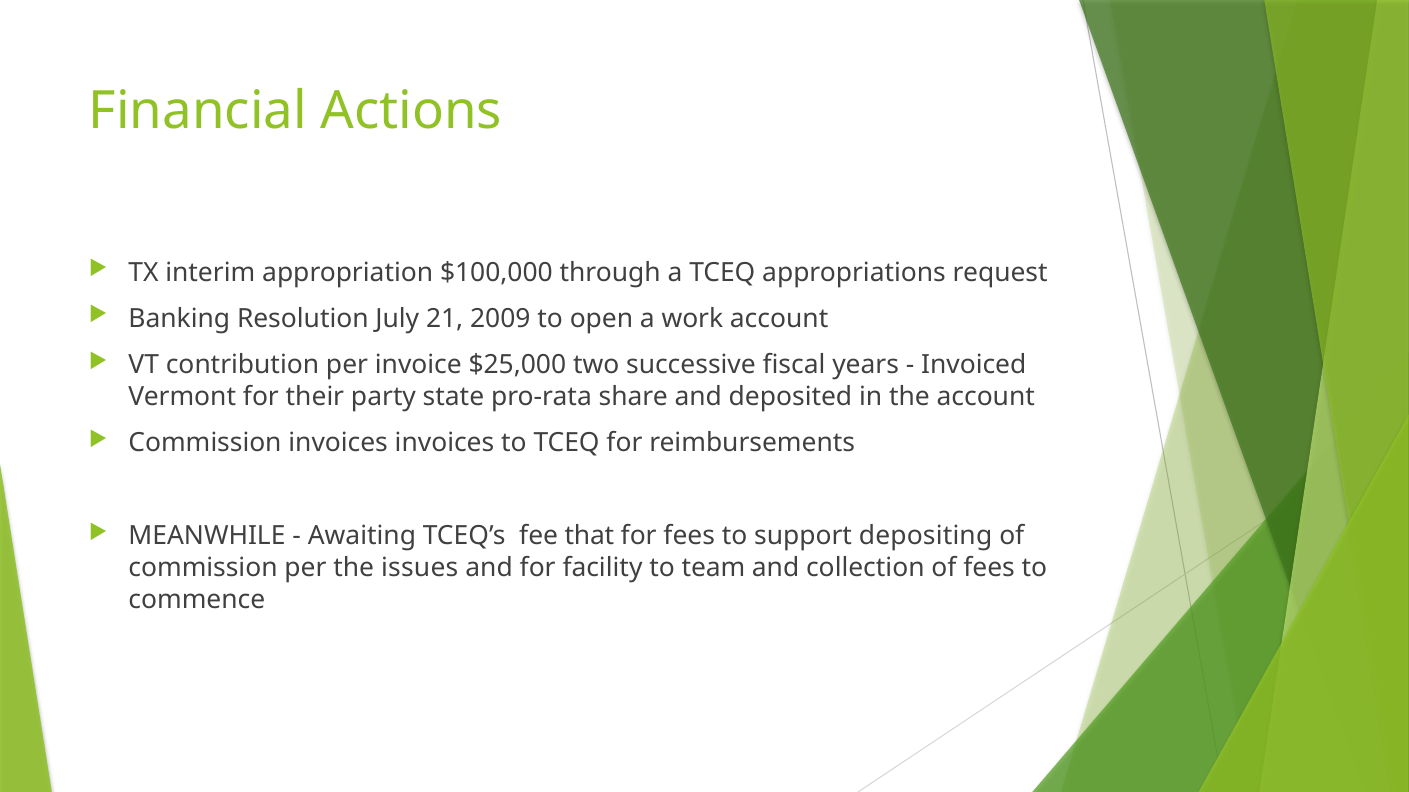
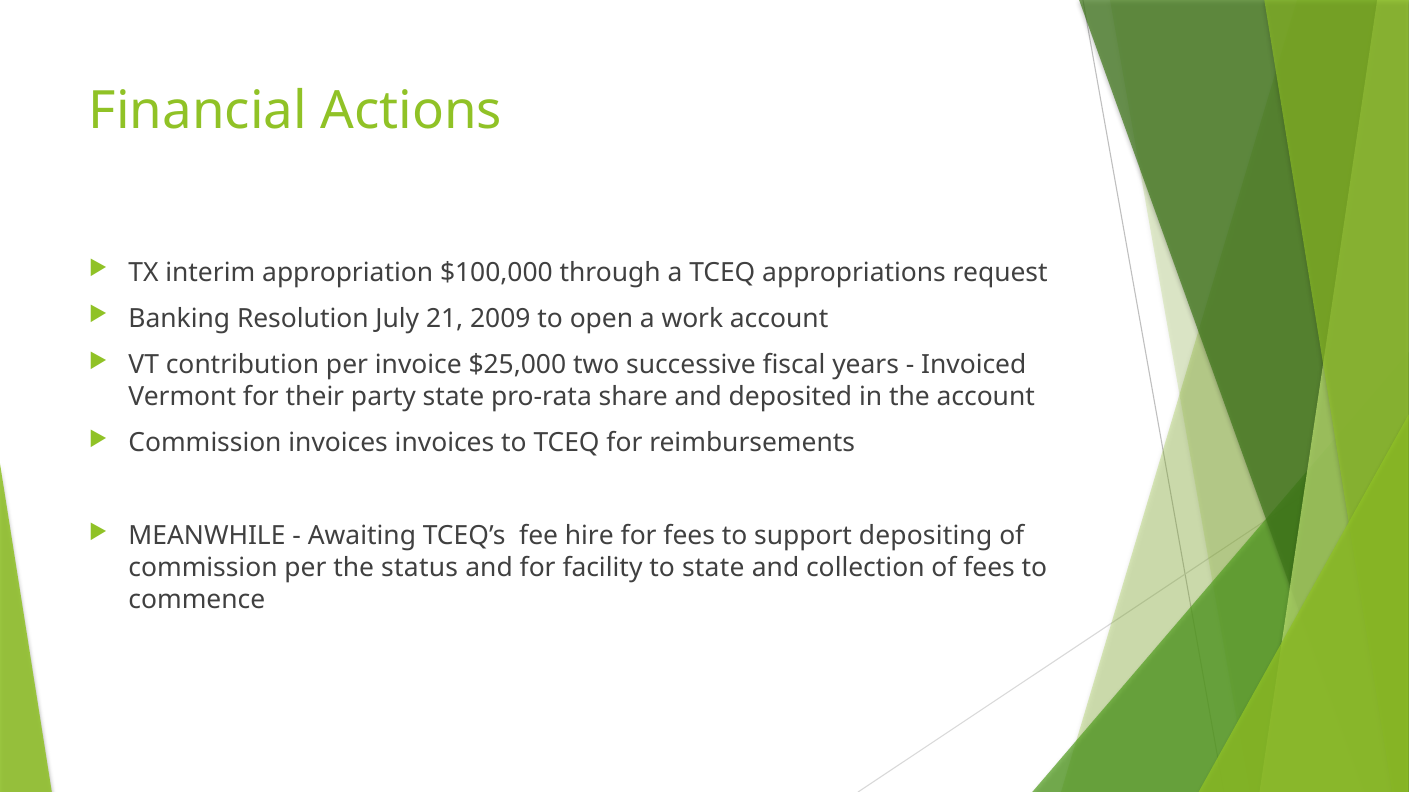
that: that -> hire (589, 536)
issues: issues -> status (420, 568)
to team: team -> state (713, 568)
